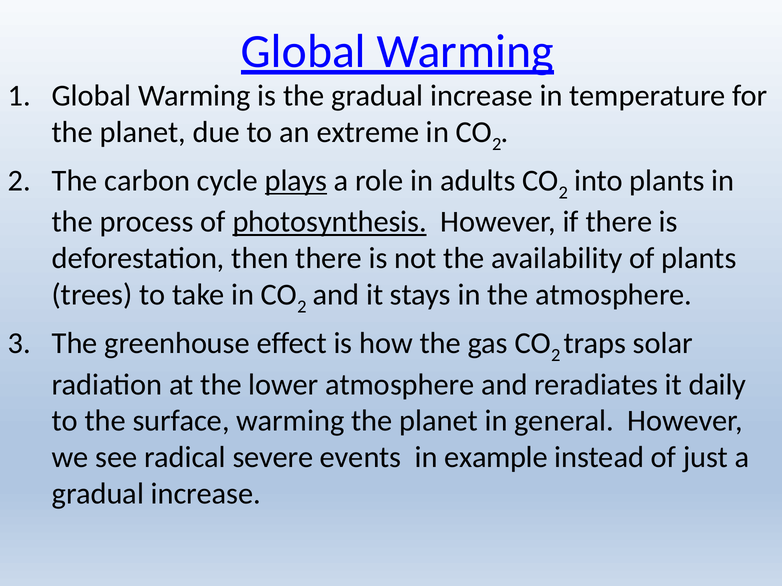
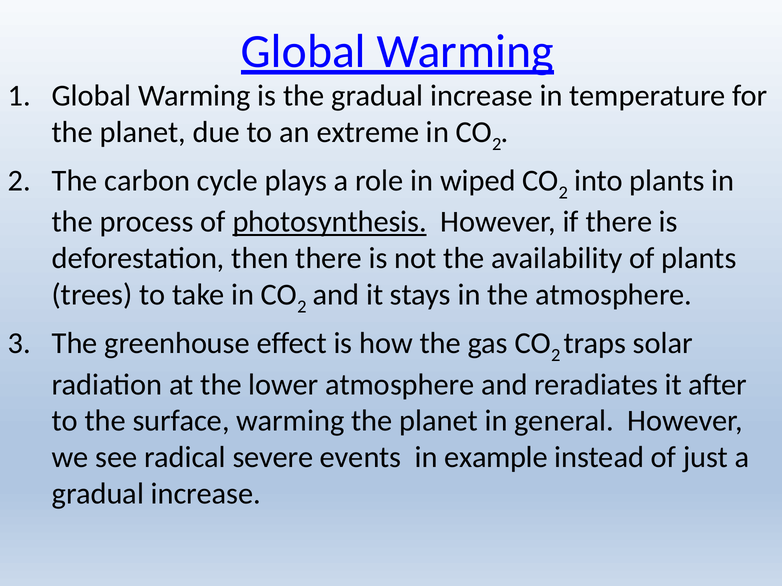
plays underline: present -> none (296, 181)
adults: adults -> wiped (478, 181)
daily: daily -> after (718, 385)
